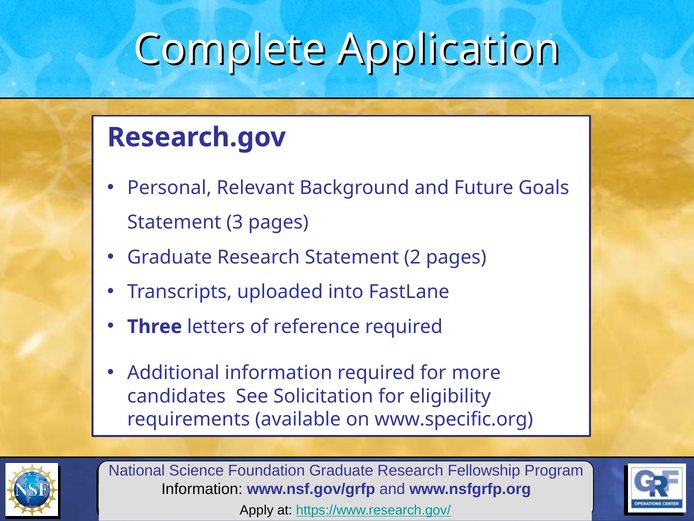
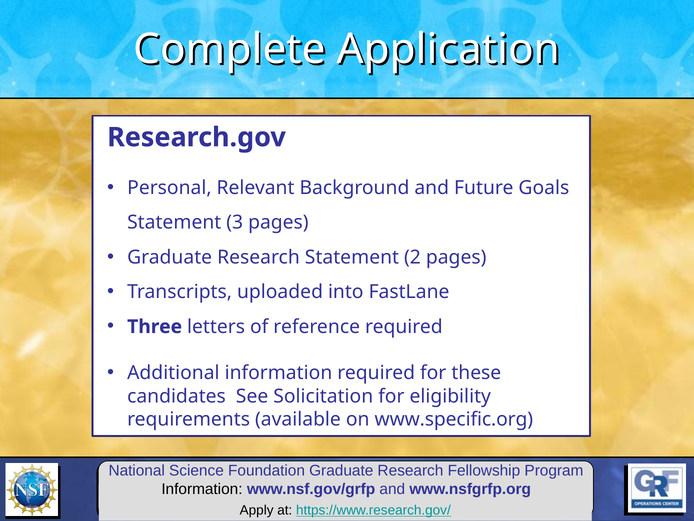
more: more -> these (476, 373)
